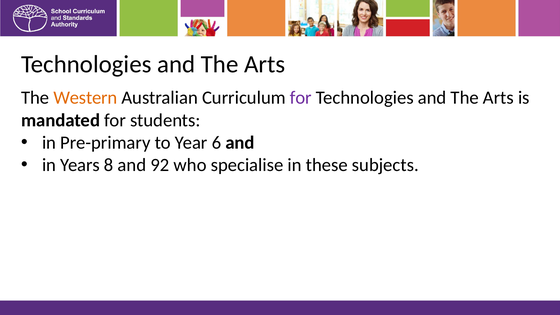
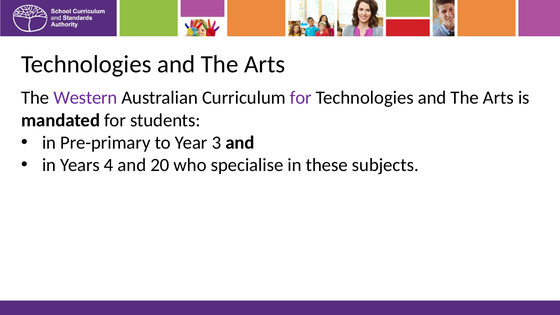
Western colour: orange -> purple (85, 98)
6: 6 -> 3 (216, 143)
8: 8 -> 4 (109, 165)
92: 92 -> 20 (160, 165)
